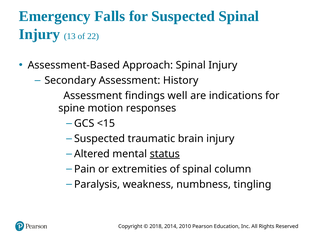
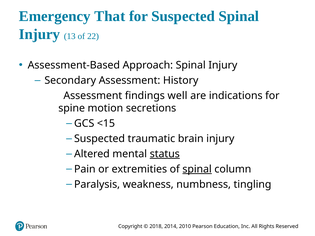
Falls: Falls -> That (110, 16)
responses: responses -> secretions (151, 108)
spinal underline: none -> present (197, 169)
